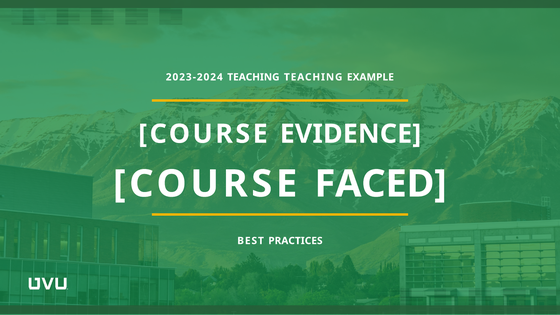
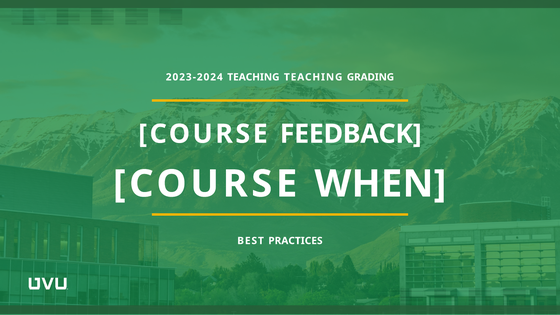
EXAMPLE: EXAMPLE -> GRADING (370, 77)
EVIDENCE: EVIDENCE -> FEEDBACK (351, 134)
FACED: FACED -> WHEN (380, 184)
